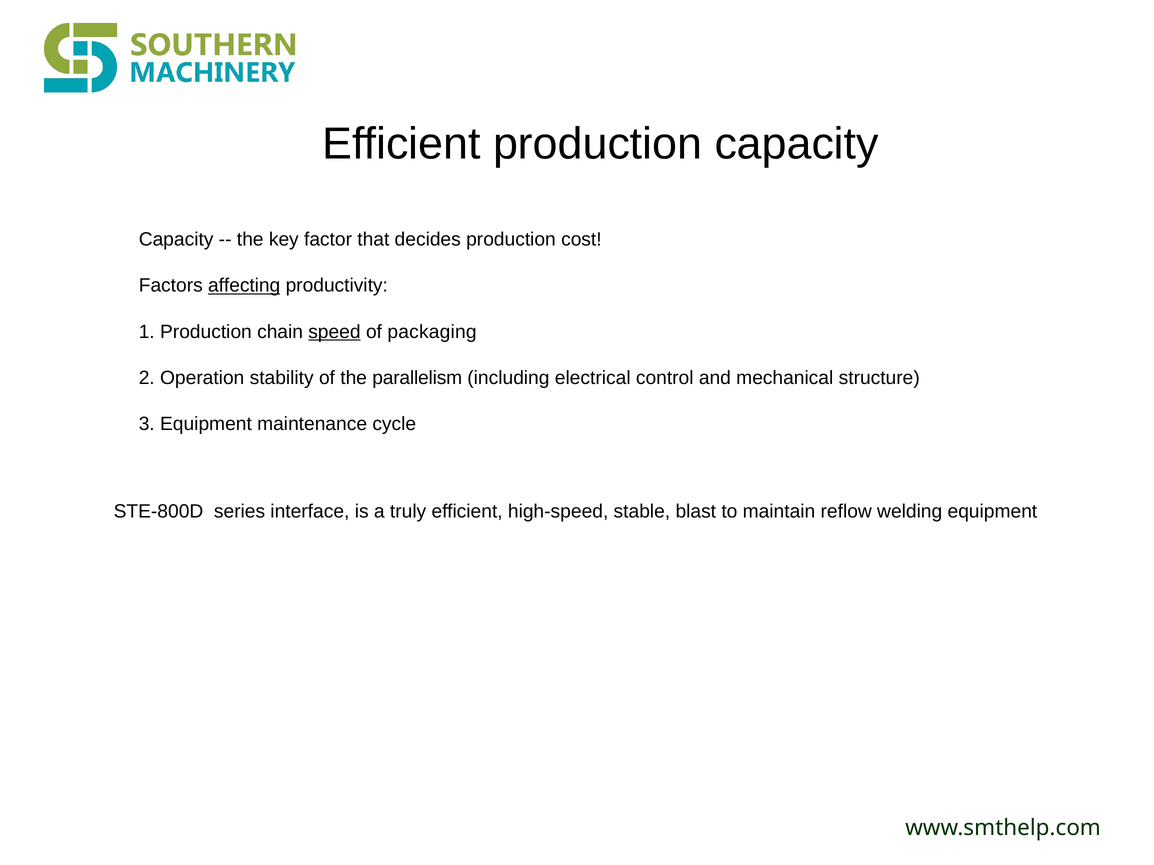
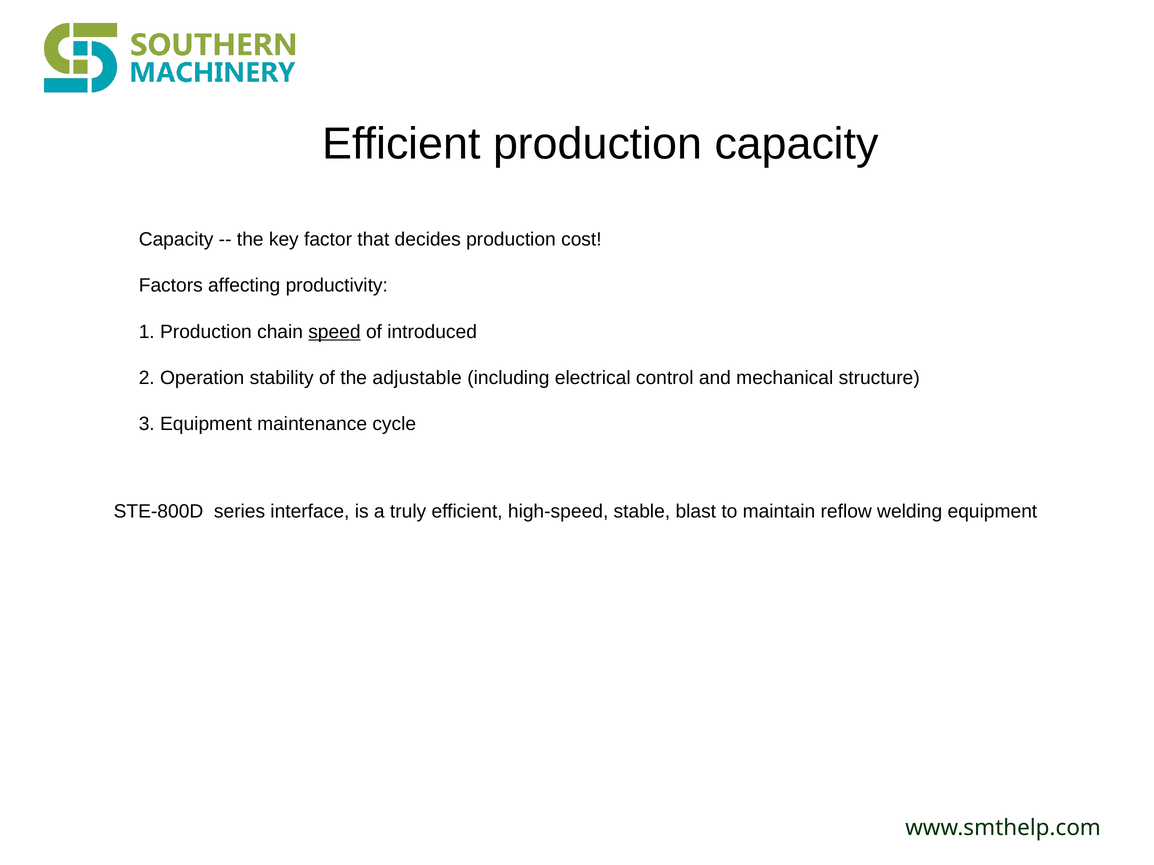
affecting underline: present -> none (244, 286)
packaging: packaging -> introduced (432, 332)
parallelism: parallelism -> adjustable (417, 378)
